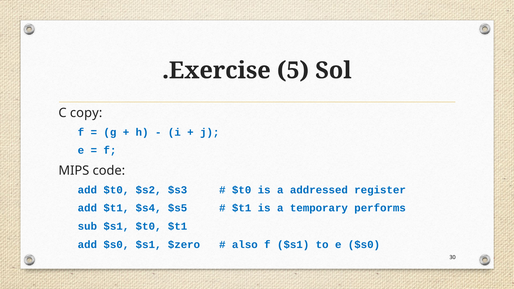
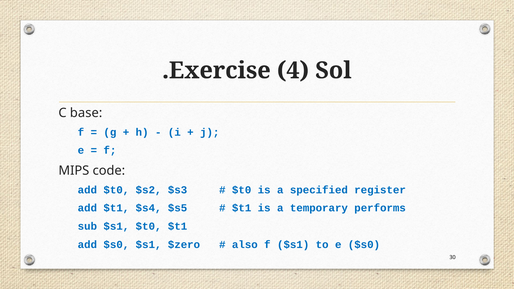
5: 5 -> 4 (293, 71)
copy: copy -> base (86, 113)
addressed: addressed -> specified (319, 190)
